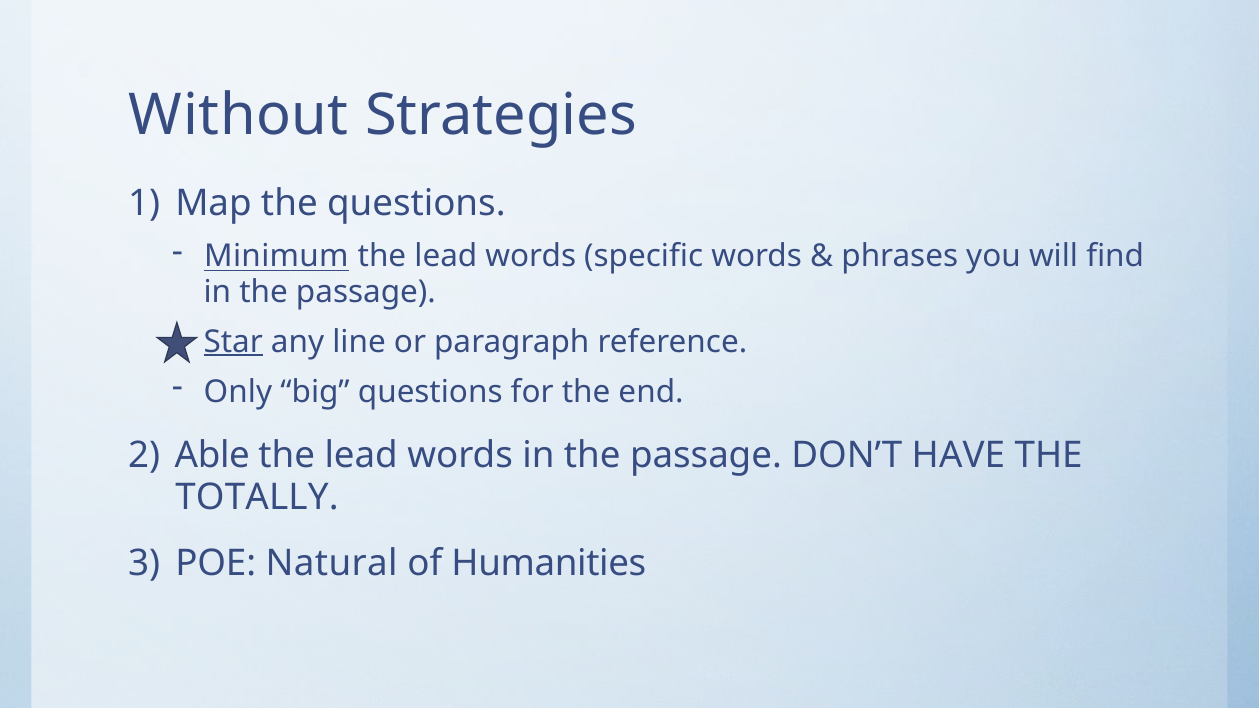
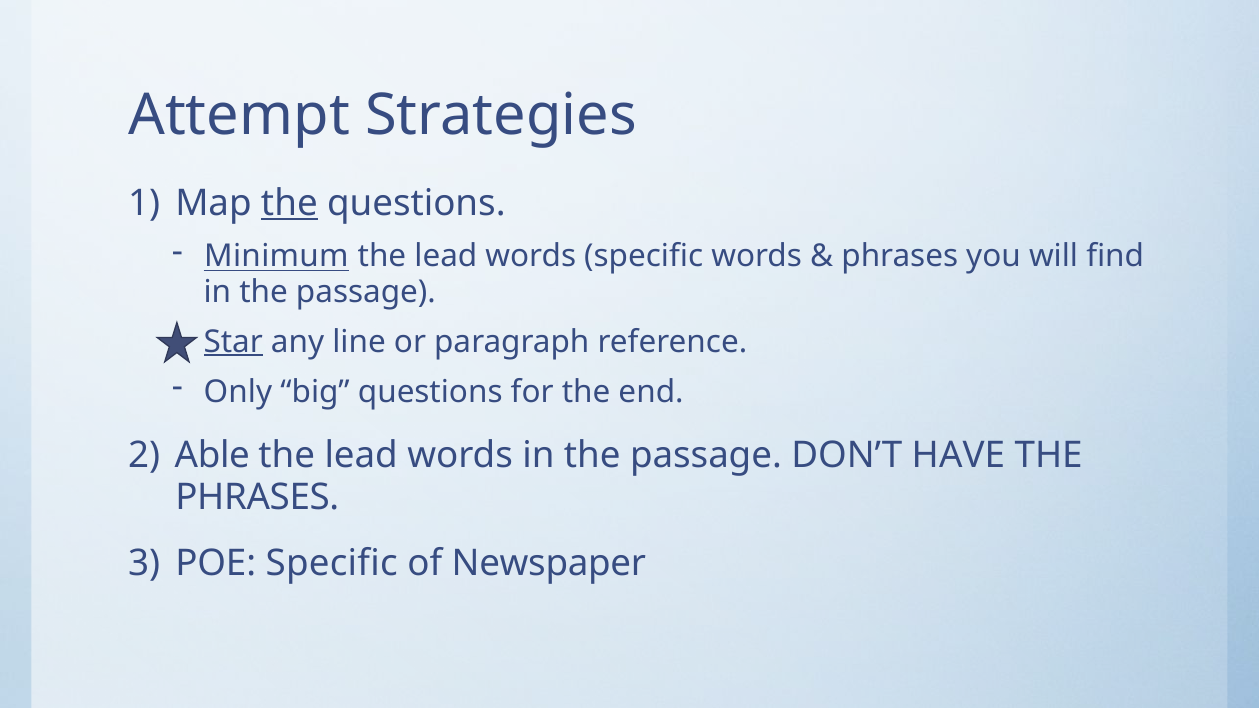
Without: Without -> Attempt (239, 115)
the underline: none -> present (289, 203)
TOTALLY: TOTALLY -> PHRASES (257, 497)
POE Natural: Natural -> Specific (332, 564)
Humanities: Humanities -> Newspaper (549, 564)
